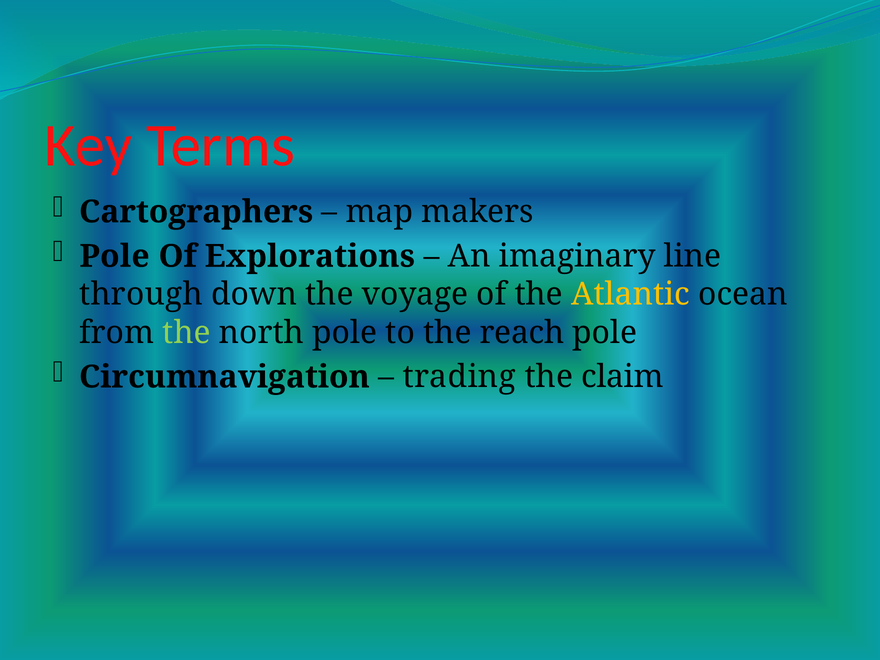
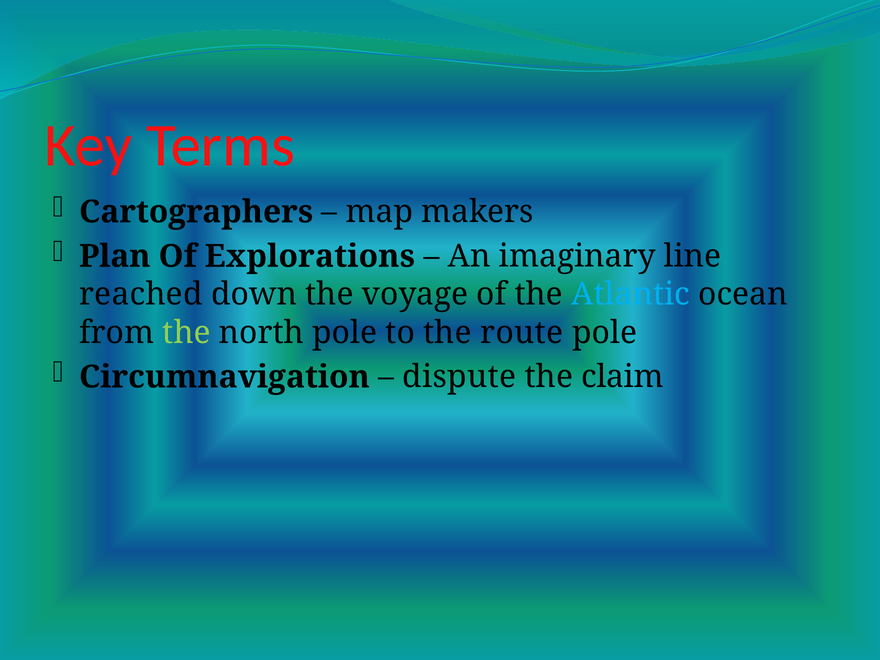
Pole: Pole -> Plan (115, 256)
through: through -> reached (141, 294)
Atlantic colour: yellow -> light blue (631, 294)
reach: reach -> route (522, 333)
trading: trading -> dispute (459, 377)
